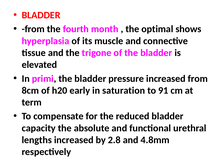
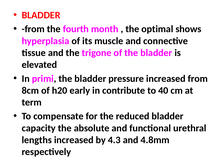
saturation: saturation -> contribute (124, 91)
91: 91 -> 40 (163, 91)
2.8: 2.8 -> 4.3 (114, 140)
